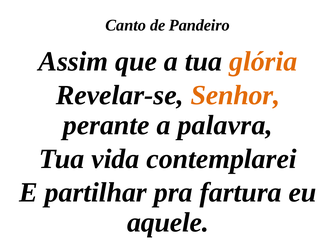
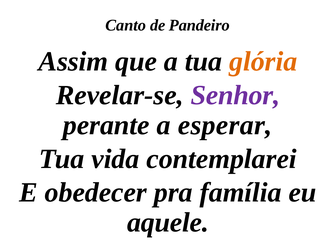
Senhor colour: orange -> purple (235, 95)
palavra: palavra -> esperar (225, 125)
partilhar: partilhar -> obedecer (96, 193)
fartura: fartura -> família (241, 193)
